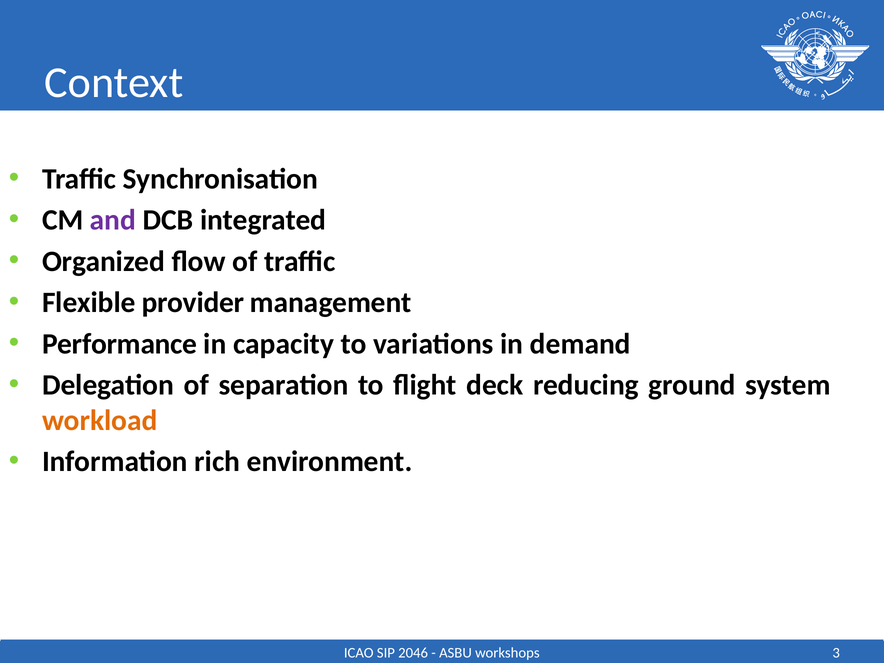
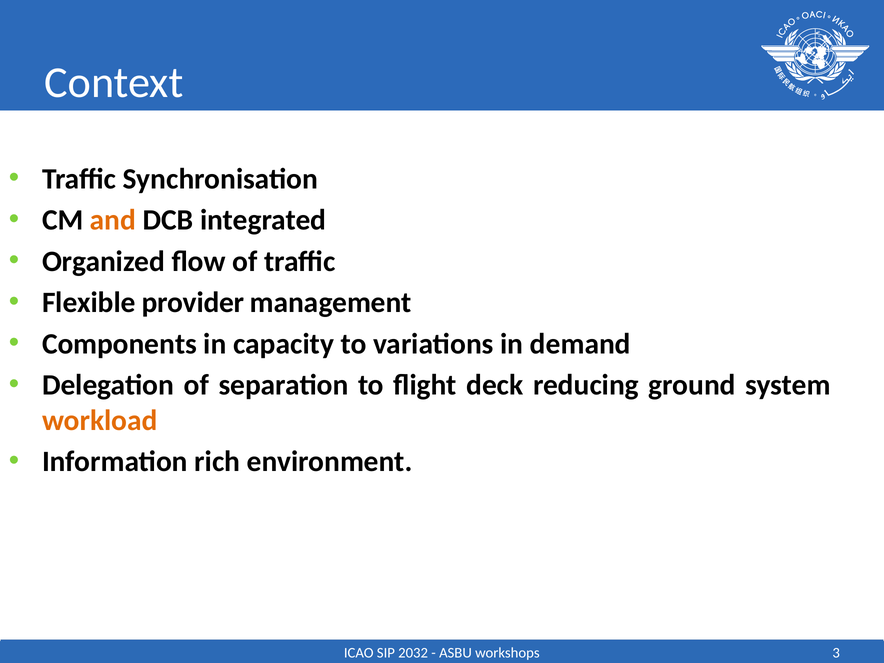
and colour: purple -> orange (113, 220)
Performance: Performance -> Components (119, 344)
2046: 2046 -> 2032 (413, 653)
